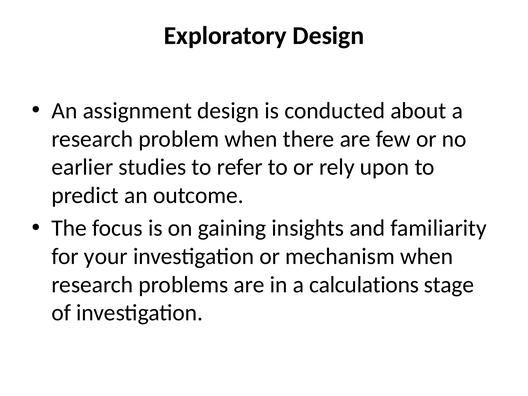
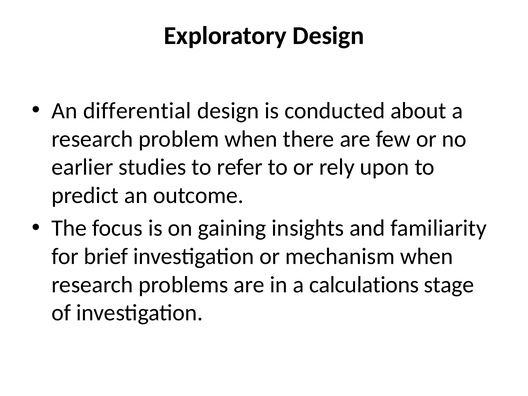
assignment: assignment -> differential (137, 111)
your: your -> brief (106, 256)
